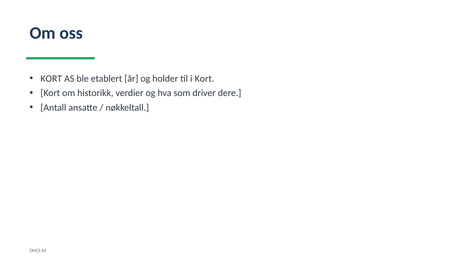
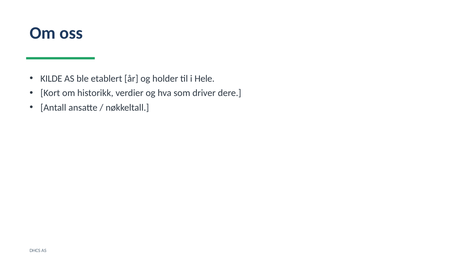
KORT: KORT -> KILDE (51, 79)
i Kort: Kort -> Hele (205, 79)
